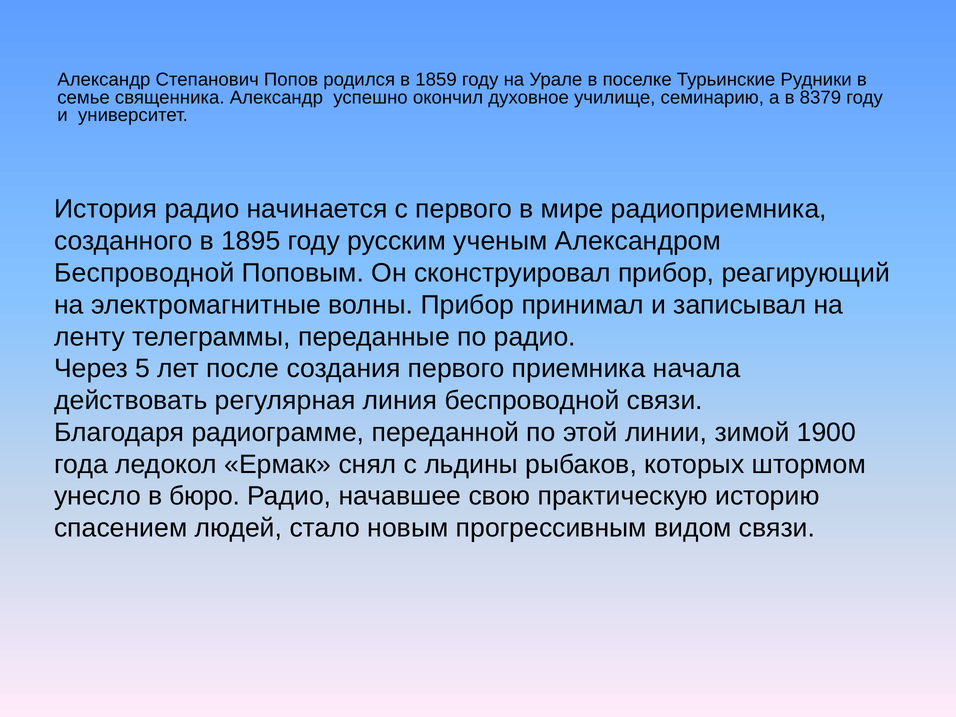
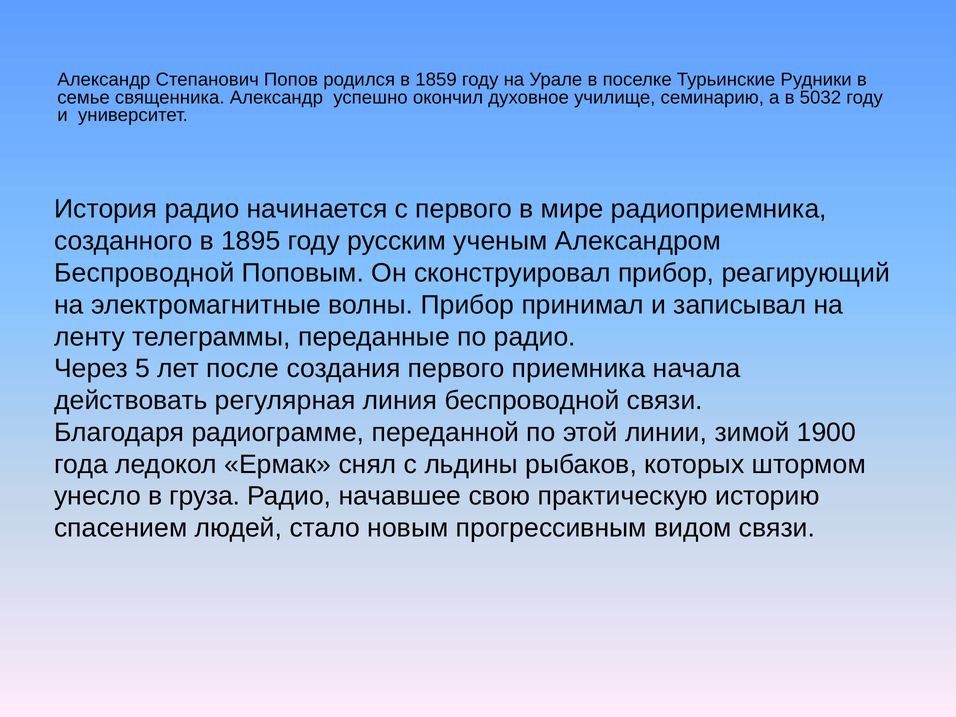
8379: 8379 -> 5032 (820, 97)
бюро: бюро -> груза (205, 496)
